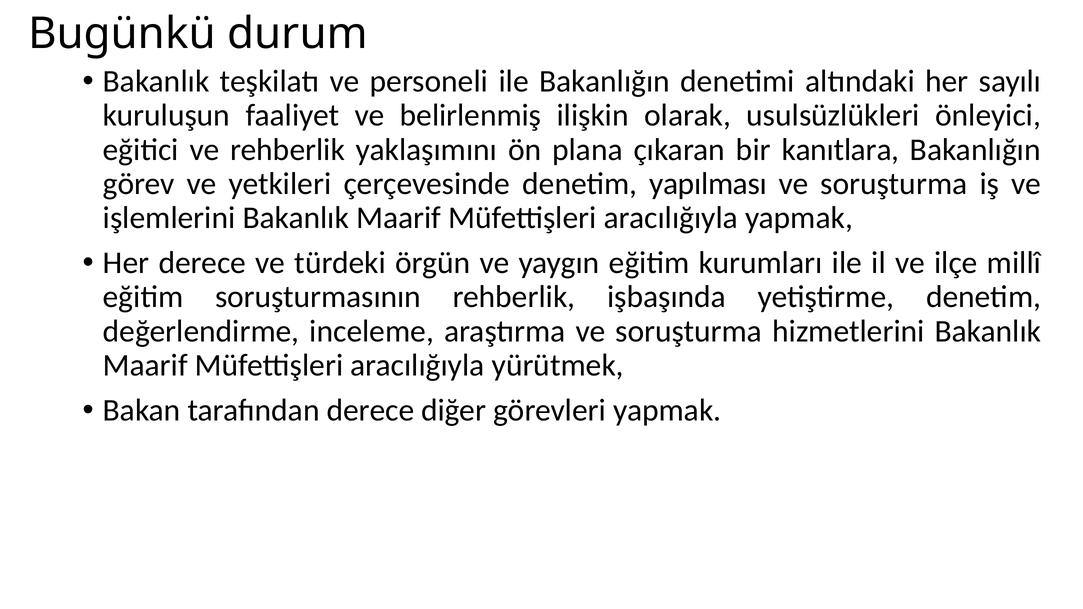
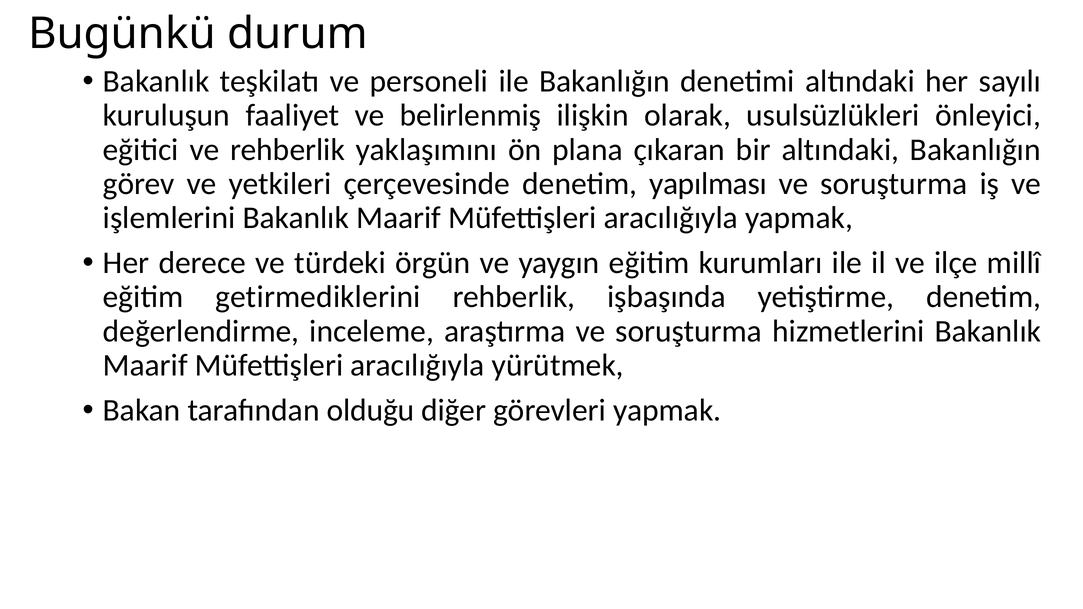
bir kanıtlara: kanıtlara -> altındaki (840, 150)
soruşturmasının: soruşturmasının -> getirmediklerini (318, 297)
tarafından derece: derece -> olduğu (371, 411)
